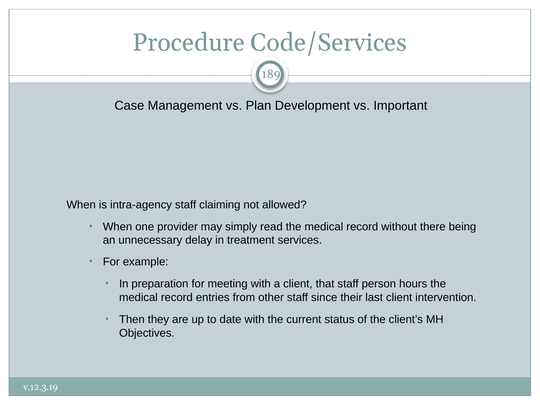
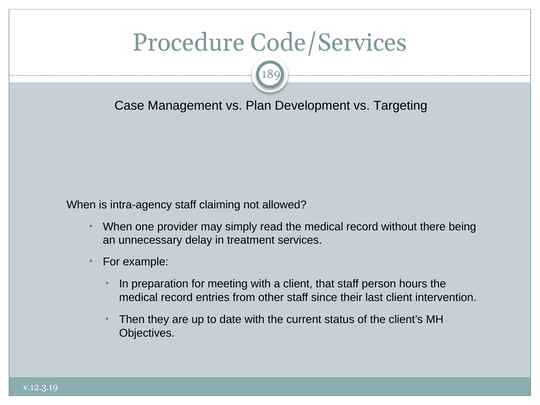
Important: Important -> Targeting (400, 106)
